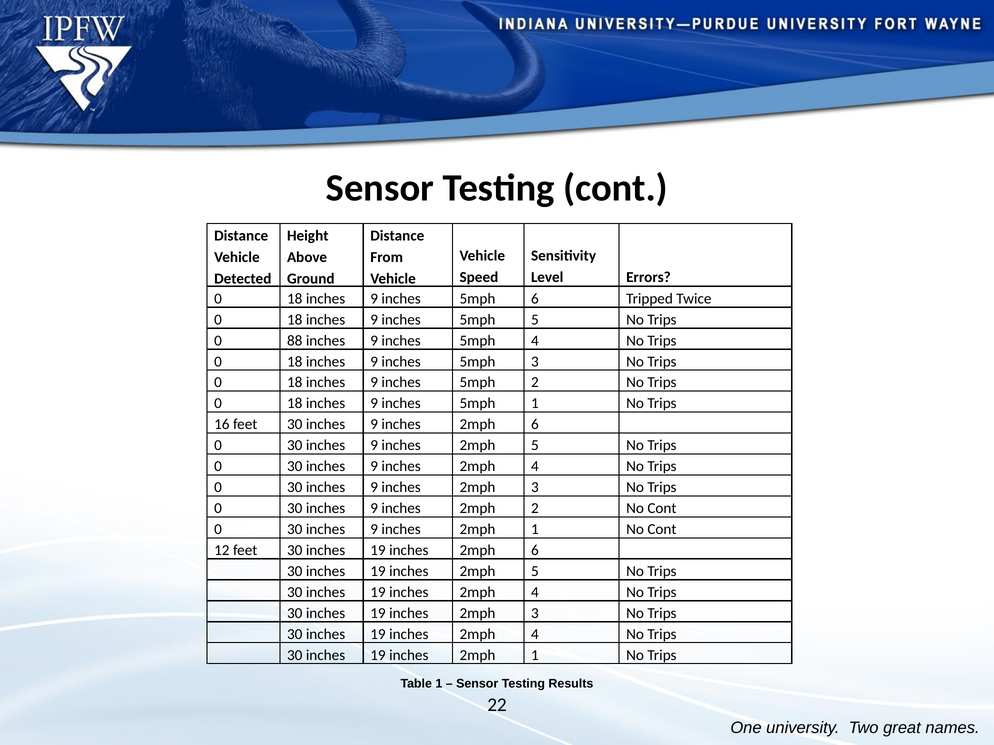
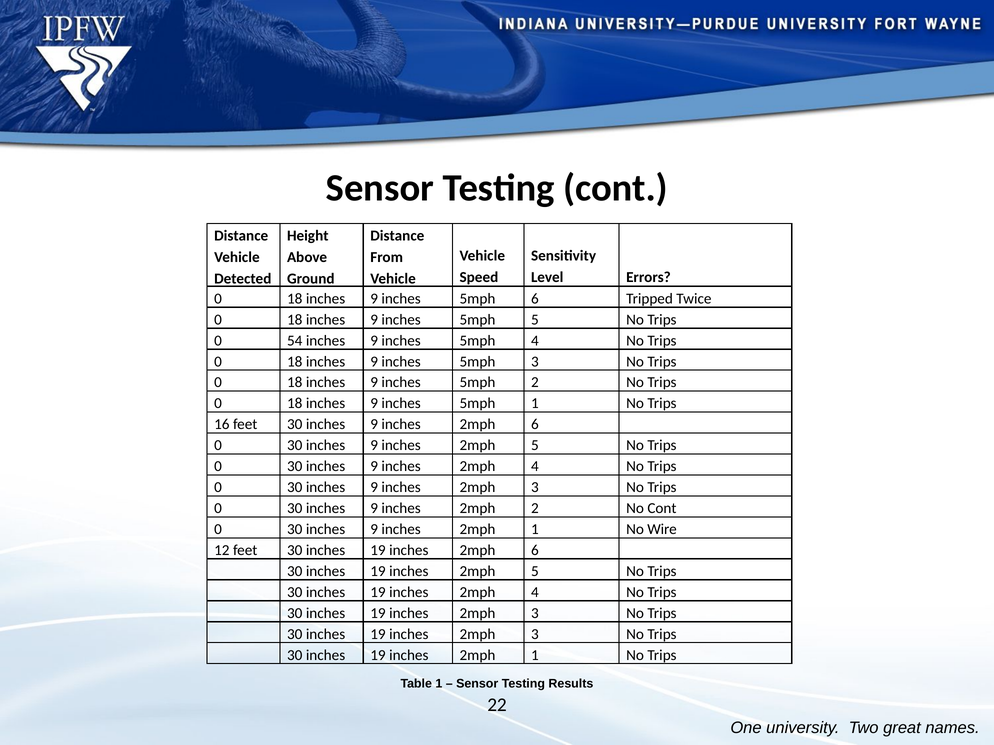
88: 88 -> 54 (295, 341)
1 No Cont: Cont -> Wire (662, 530)
4: 4 -> 3 (535, 634)
